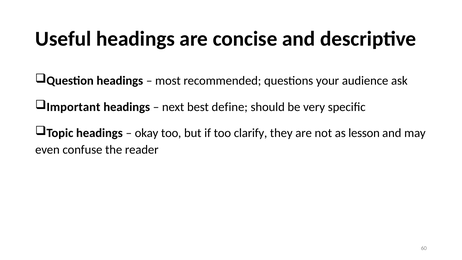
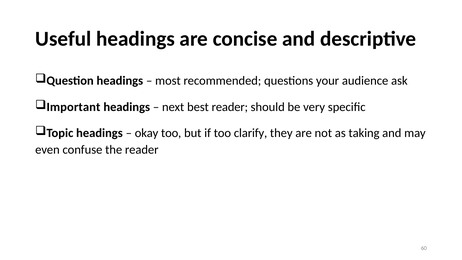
best define: define -> reader (230, 107)
lesson: lesson -> taking (364, 133)
